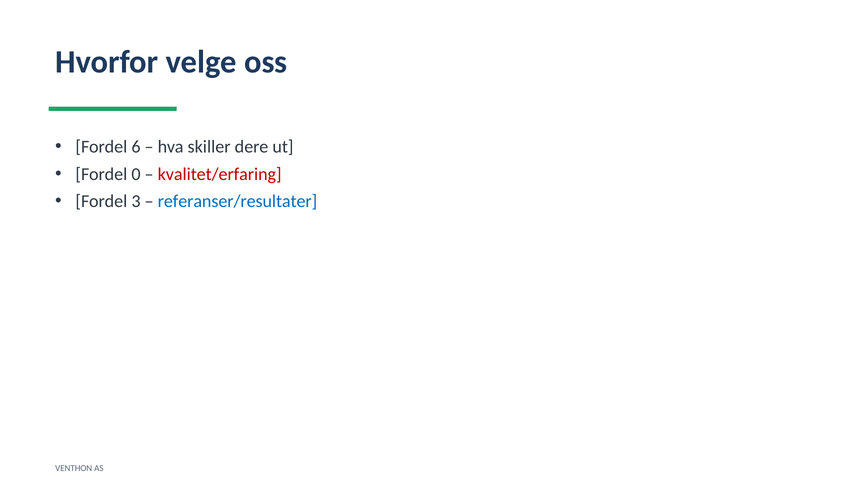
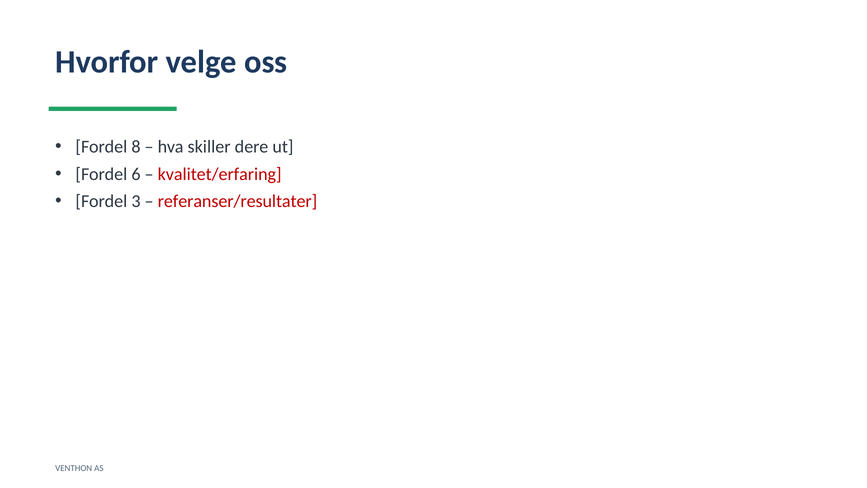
6: 6 -> 8 (136, 147)
0: 0 -> 6 (136, 174)
referanser/resultater colour: blue -> red (237, 201)
